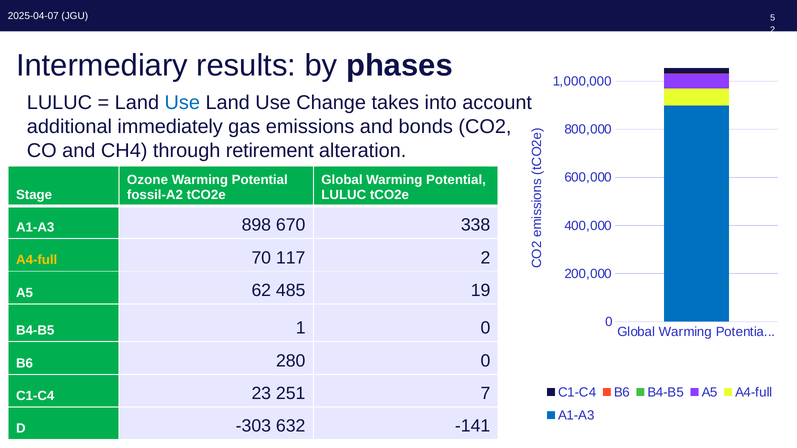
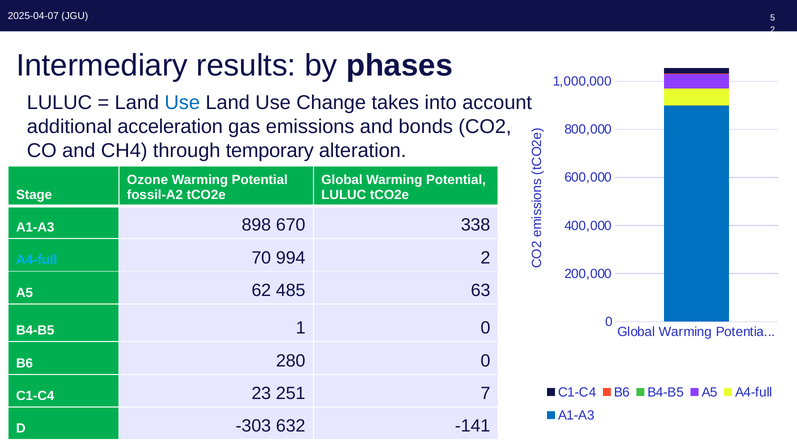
immediately: immediately -> acceleration (170, 127)
retirement: retirement -> temporary (270, 151)
A4-full colour: yellow -> light blue (37, 260)
117: 117 -> 994 (291, 258)
19: 19 -> 63 (481, 291)
